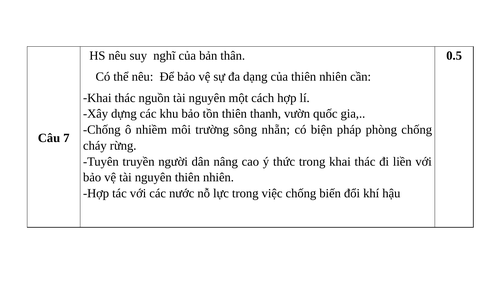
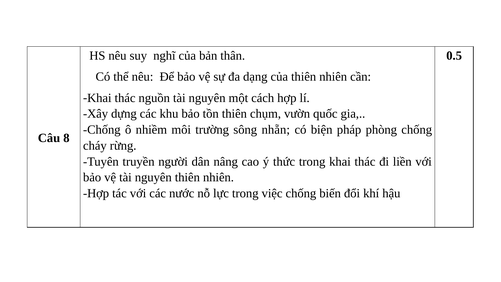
thanh: thanh -> chụm (266, 114)
7: 7 -> 8 (66, 138)
